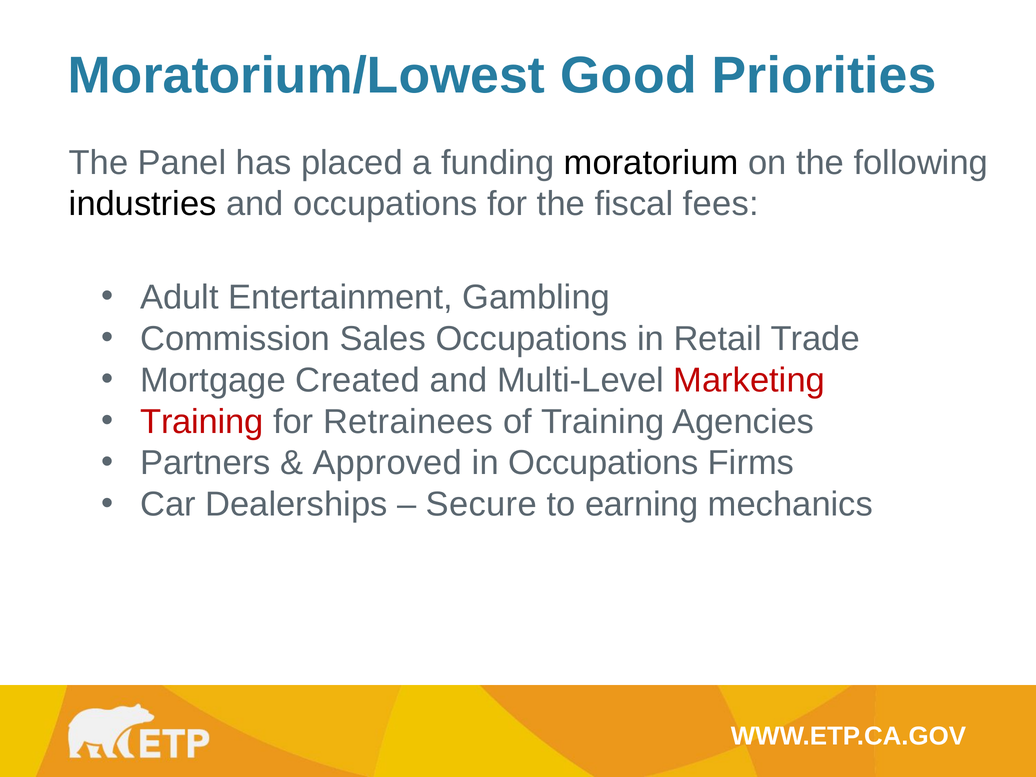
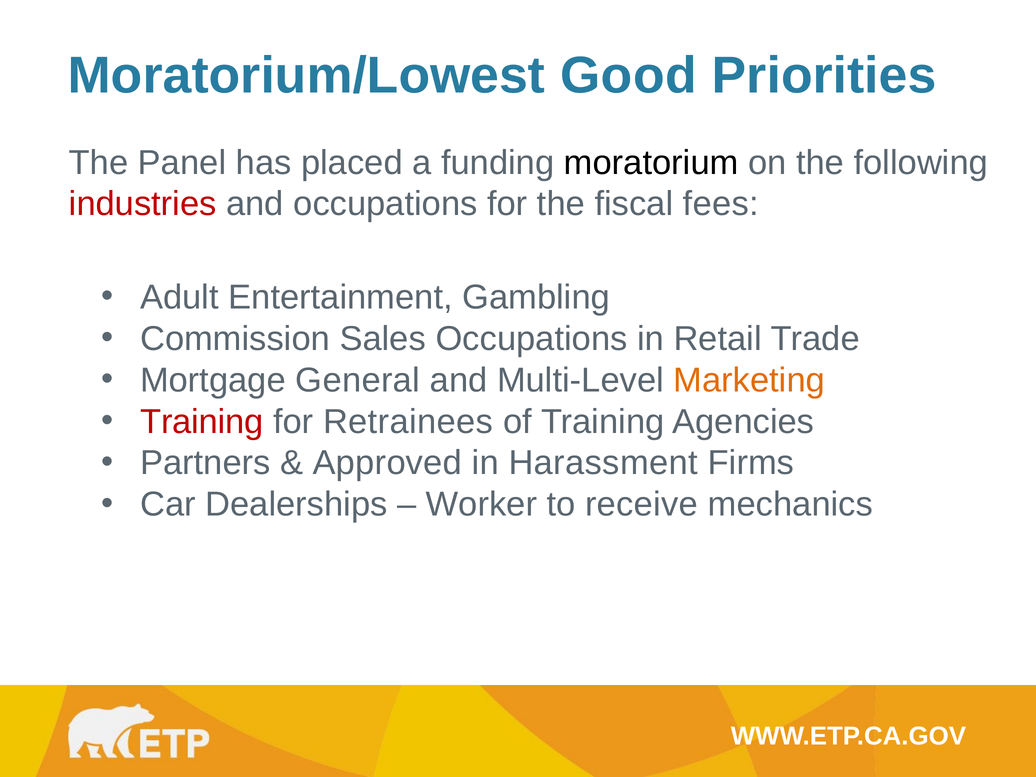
industries colour: black -> red (143, 204)
Created: Created -> General (358, 380)
Marketing colour: red -> orange (749, 380)
in Occupations: Occupations -> Harassment (603, 463)
Secure: Secure -> Worker (482, 505)
earning: earning -> receive (642, 505)
